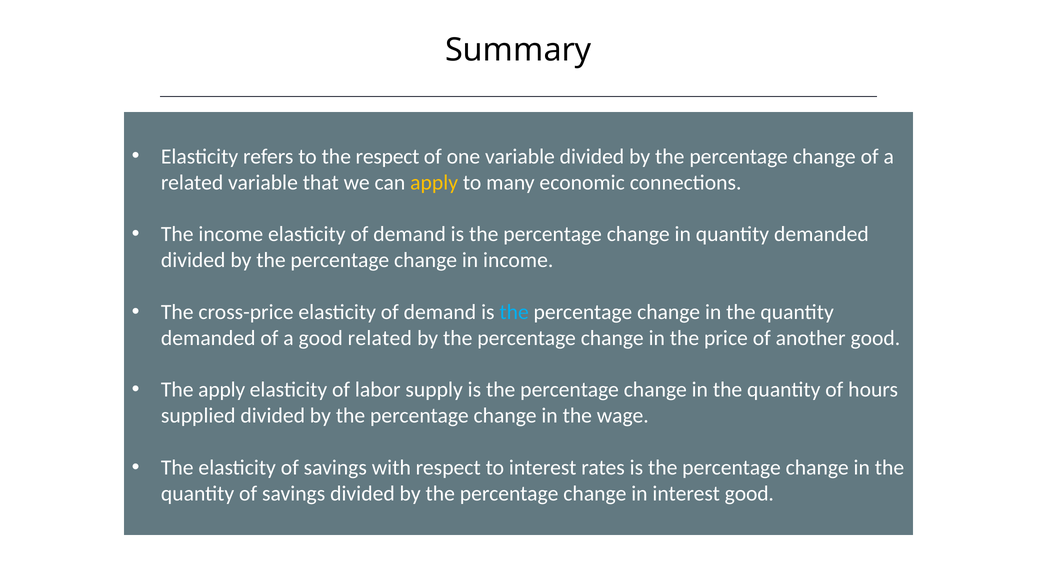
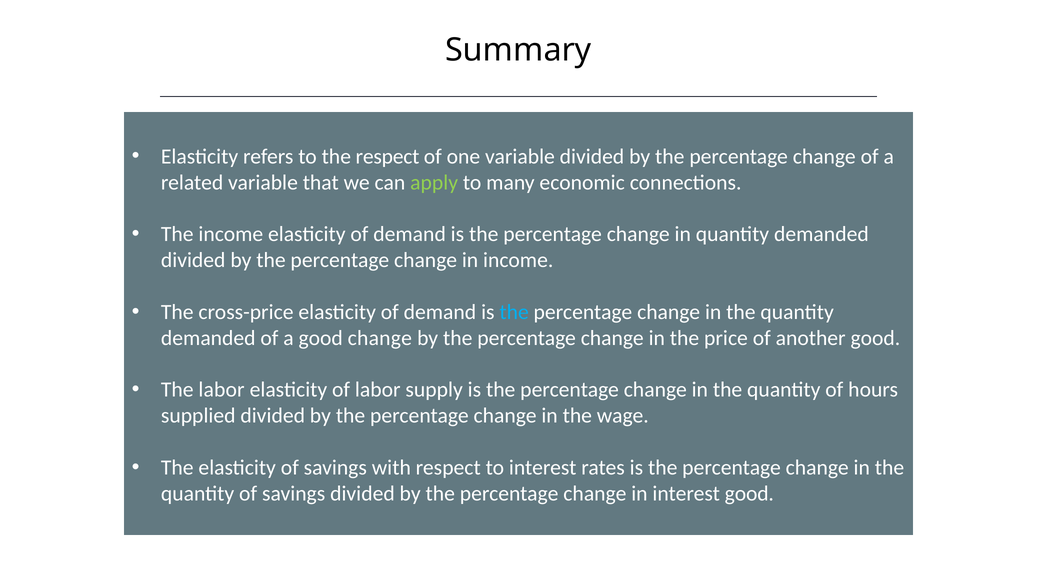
apply colour: yellow -> light green (434, 183)
good related: related -> change (380, 338)
The apply: apply -> labor (222, 390)
